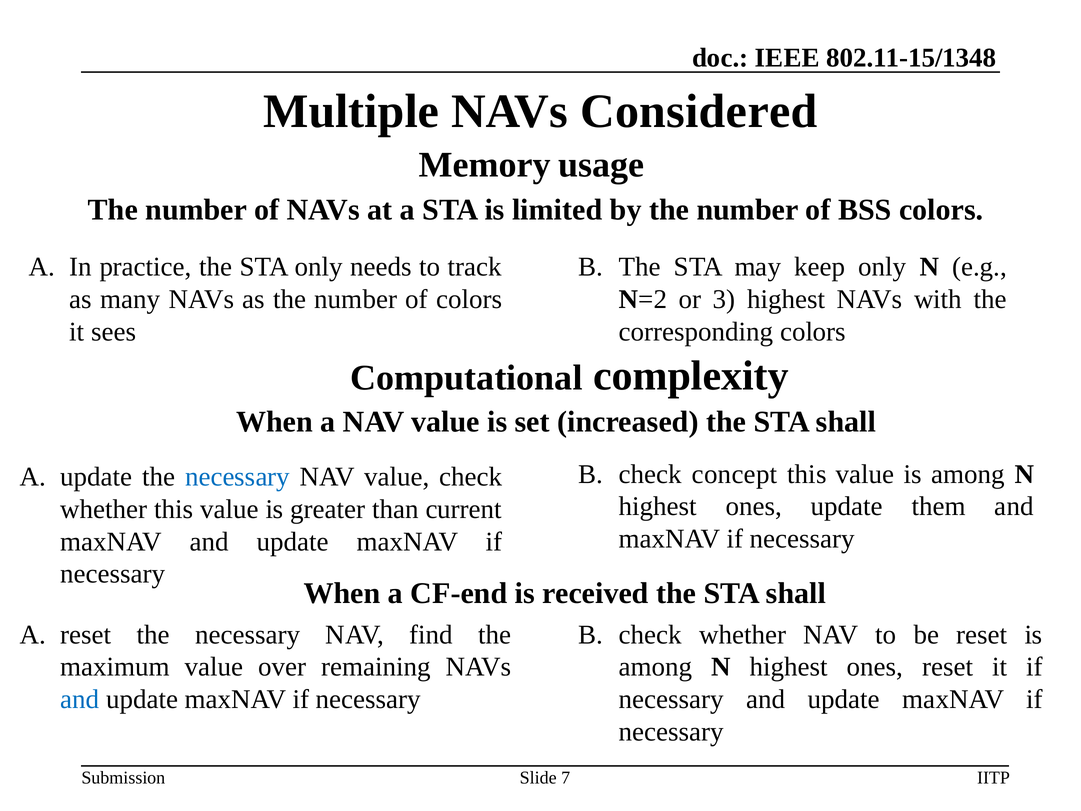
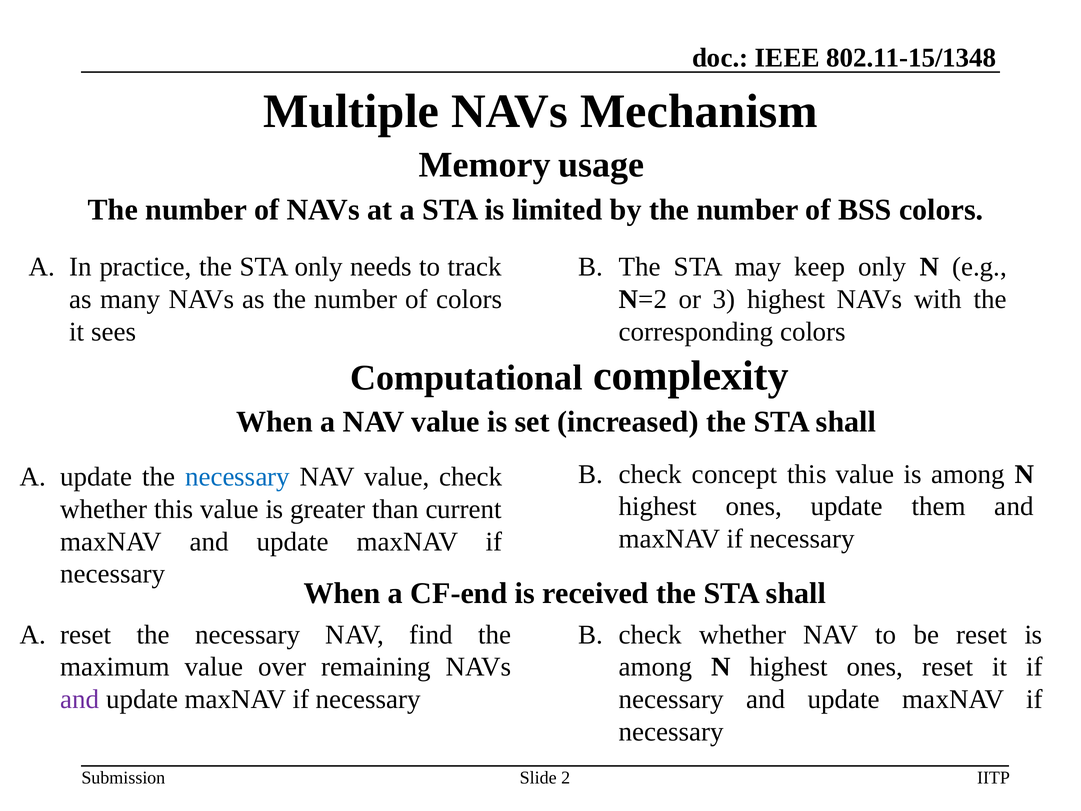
Considered: Considered -> Mechanism (699, 111)
and colour: blue -> purple (80, 699)
7: 7 -> 2 (566, 778)
